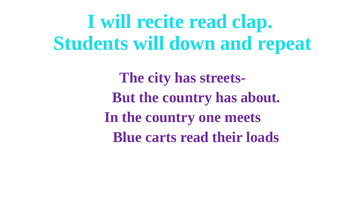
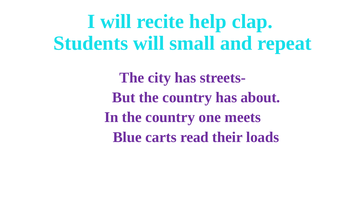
recite read: read -> help (208, 21)
down: down -> small (192, 43)
